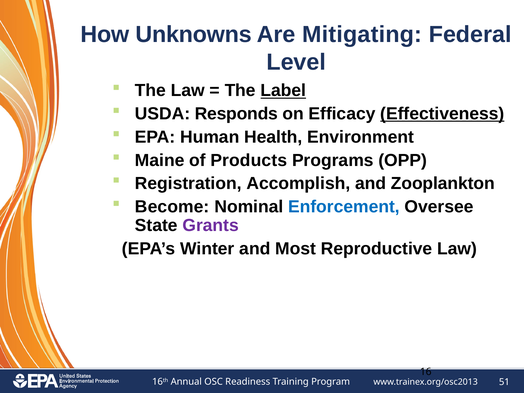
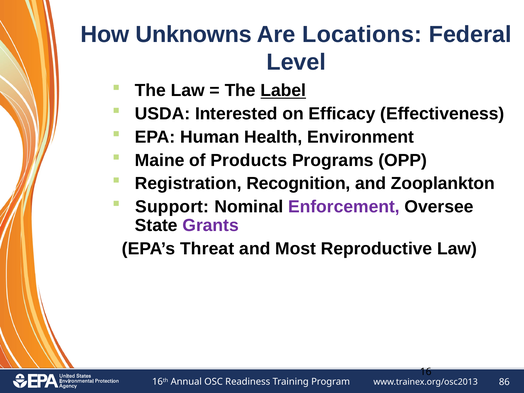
Mitigating: Mitigating -> Locations (362, 34)
Responds: Responds -> Interested (236, 114)
Effectiveness underline: present -> none (442, 114)
Accomplish: Accomplish -> Recognition (298, 183)
Become: Become -> Support (172, 207)
Enforcement colour: blue -> purple (344, 207)
Winter: Winter -> Threat (207, 249)
51: 51 -> 86 (504, 382)
